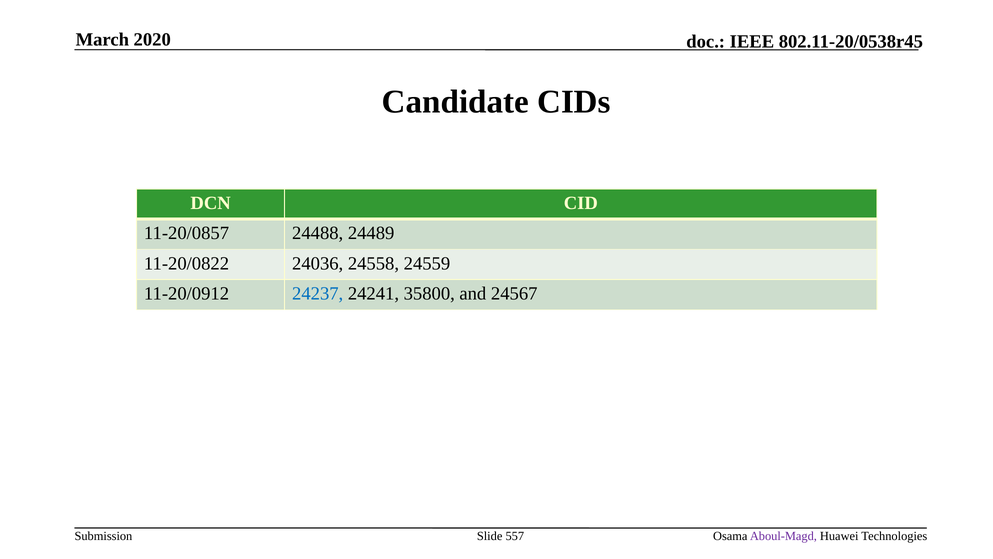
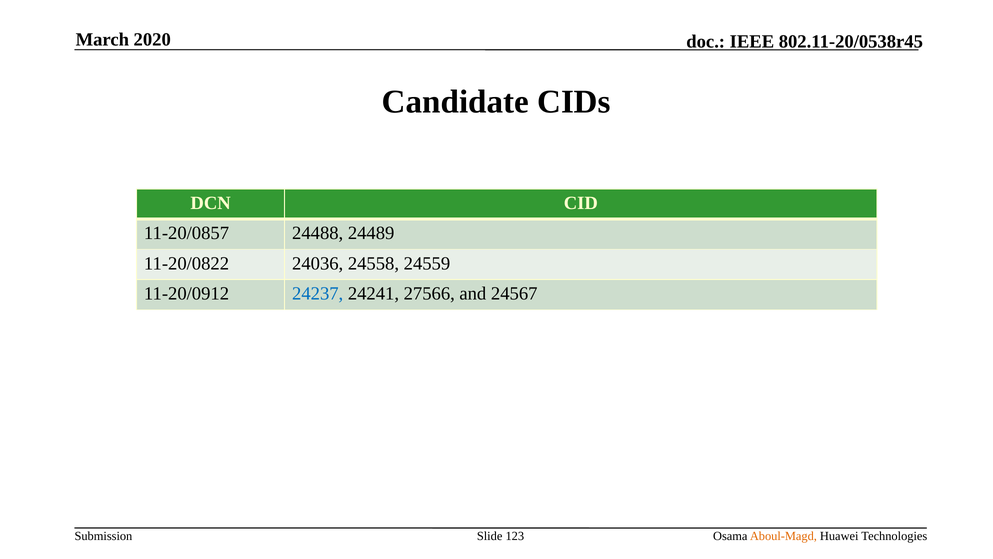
35800: 35800 -> 27566 (429, 293)
557: 557 -> 123 (515, 536)
Aboul-Magd colour: purple -> orange (783, 536)
